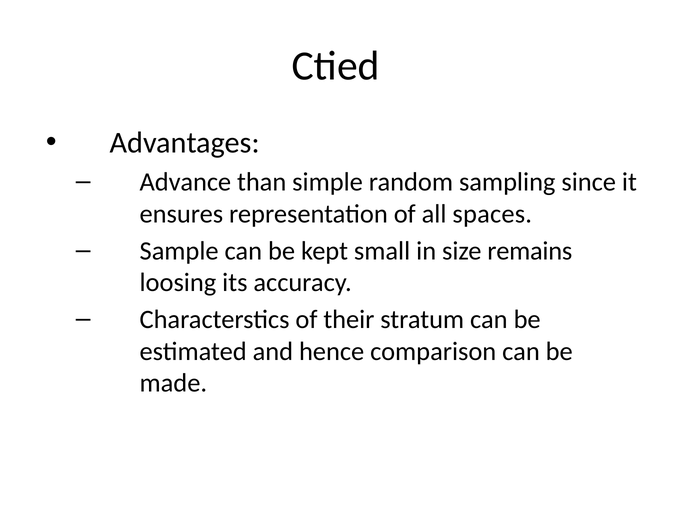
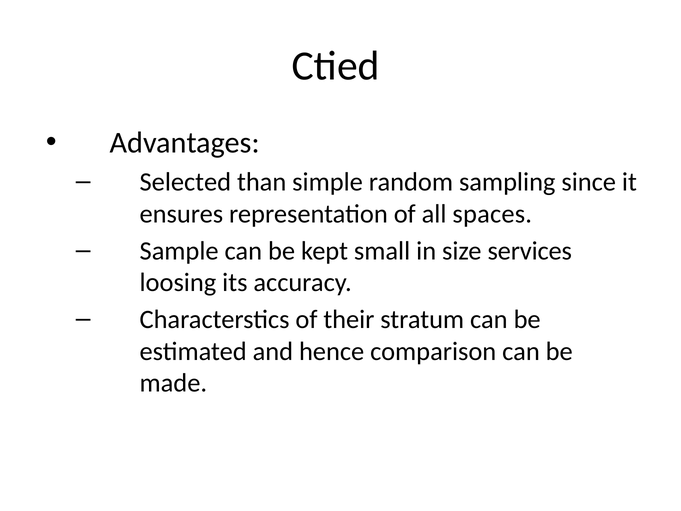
Advance: Advance -> Selected (185, 182)
remains: remains -> services (530, 251)
